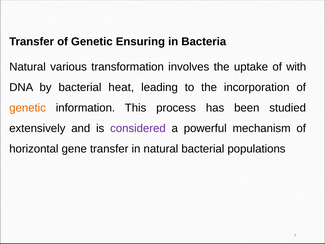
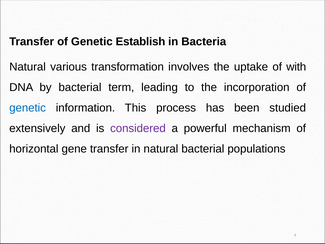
Ensuring: Ensuring -> Establish (140, 41)
heat: heat -> term (121, 87)
genetic colour: orange -> blue (28, 108)
